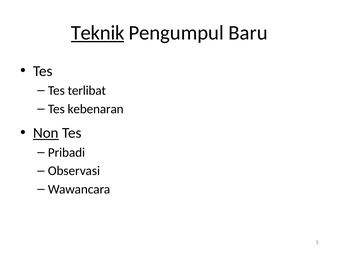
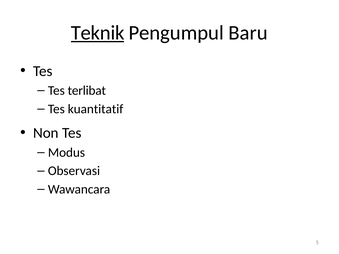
kebenaran: kebenaran -> kuantitatif (96, 109)
Non underline: present -> none (46, 133)
Pribadi: Pribadi -> Modus (66, 153)
